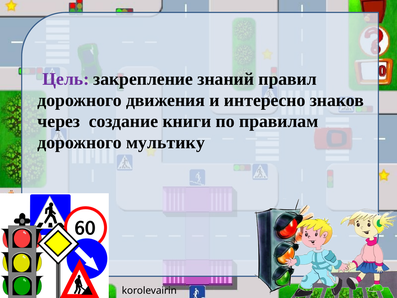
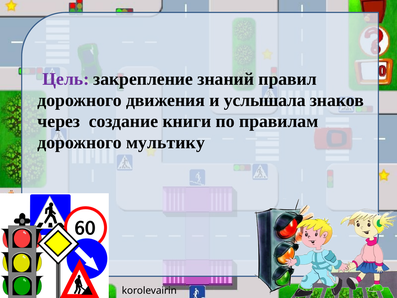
интересно: интересно -> услышала (265, 100)
